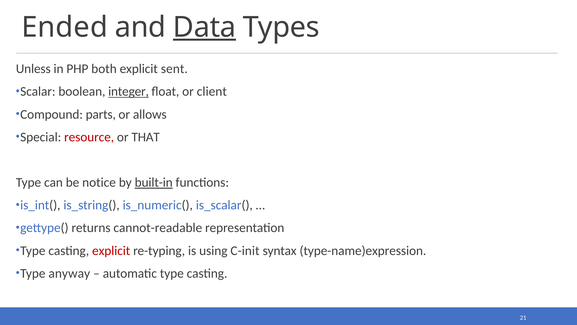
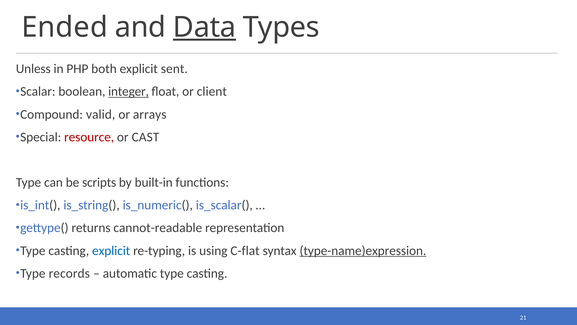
parts: parts -> valid (101, 114)
allows: allows -> arrays (150, 114)
THAT: THAT -> CAST (146, 137)
notice: notice -> scripts (99, 182)
built-in underline: present -> none (154, 182)
explicit colour: red -> blue (111, 250)
C-init: C-init -> C-flat (245, 250)
type-name)expression underline: none -> present (363, 250)
anyway: anyway -> records (69, 273)
